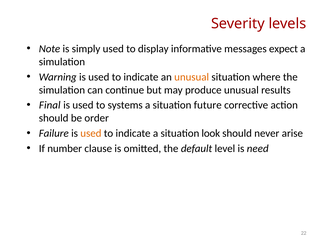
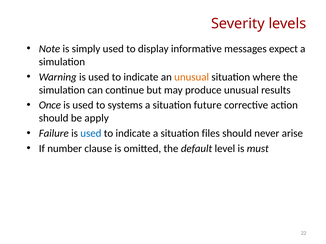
Final: Final -> Once (50, 105)
order: order -> apply (97, 118)
used colour: orange -> blue (91, 134)
look: look -> files (211, 134)
need: need -> must (258, 149)
